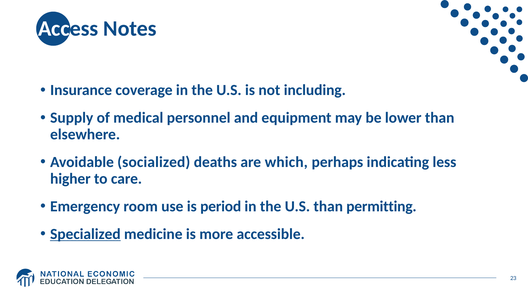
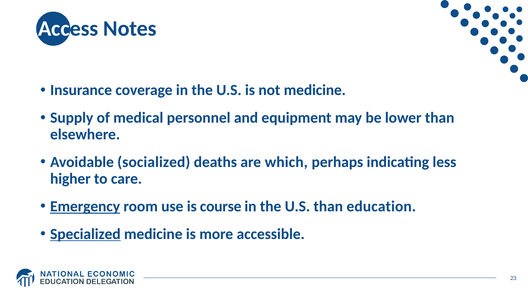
not including: including -> medicine (315, 90)
Emergency underline: none -> present (85, 206)
period: period -> course (221, 206)
permitting: permitting -> education (381, 206)
